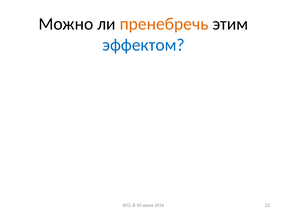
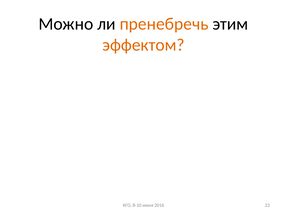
эффектом colour: blue -> orange (143, 45)
